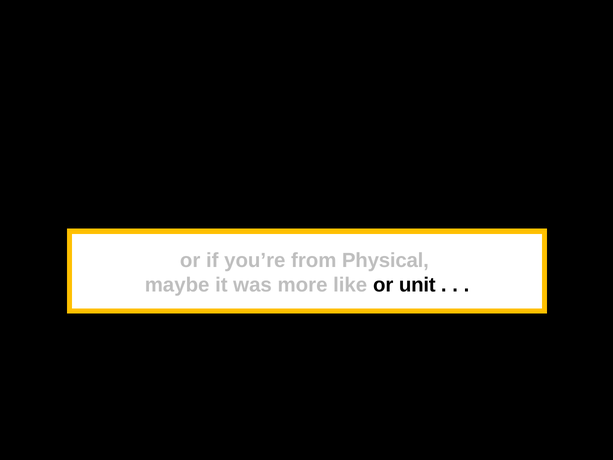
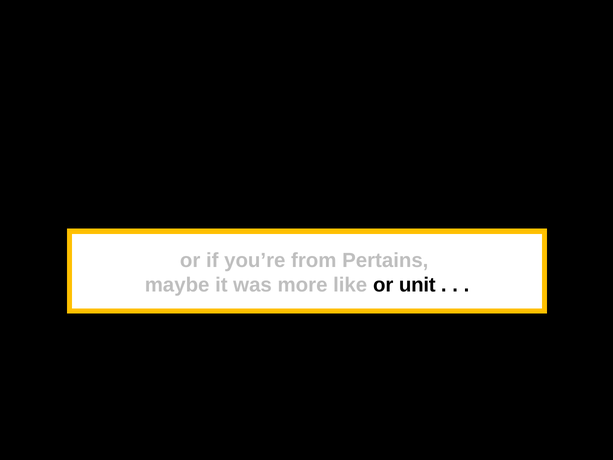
Physical: Physical -> Pertains (385, 260)
